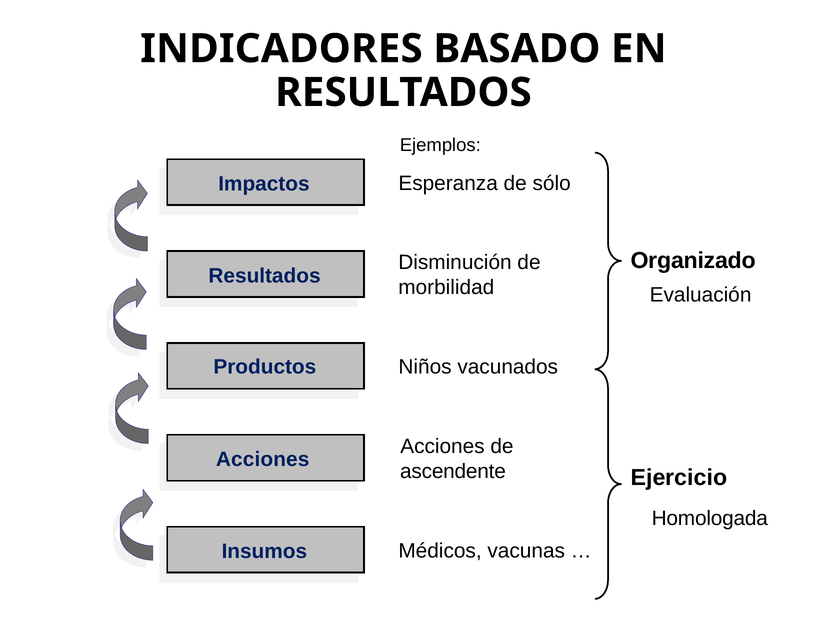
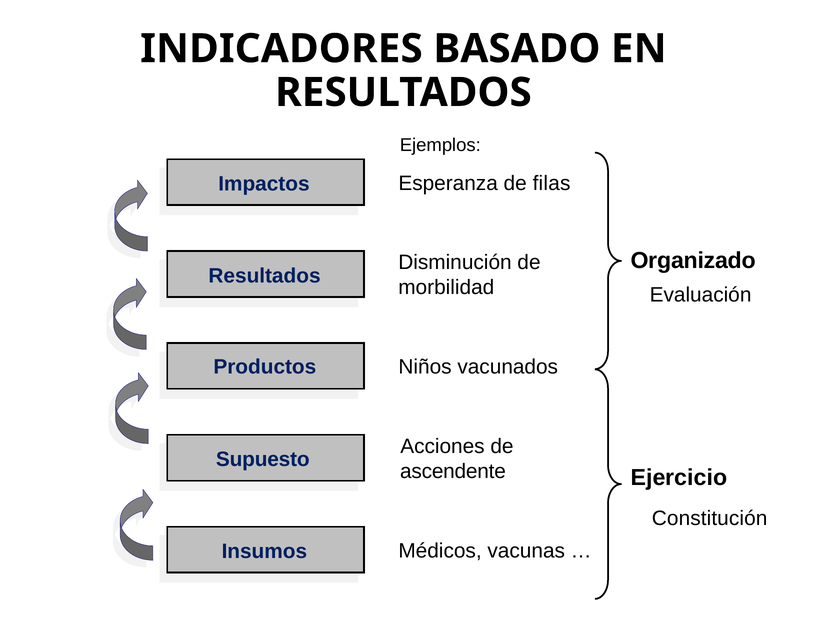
sólo: sólo -> filas (552, 183)
Acciones: Acciones -> Supuesto (263, 459)
Homologada: Homologada -> Constitución (710, 518)
